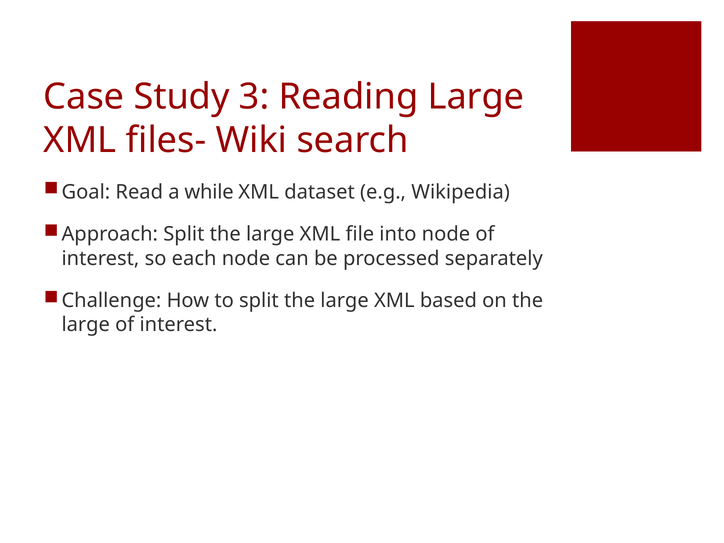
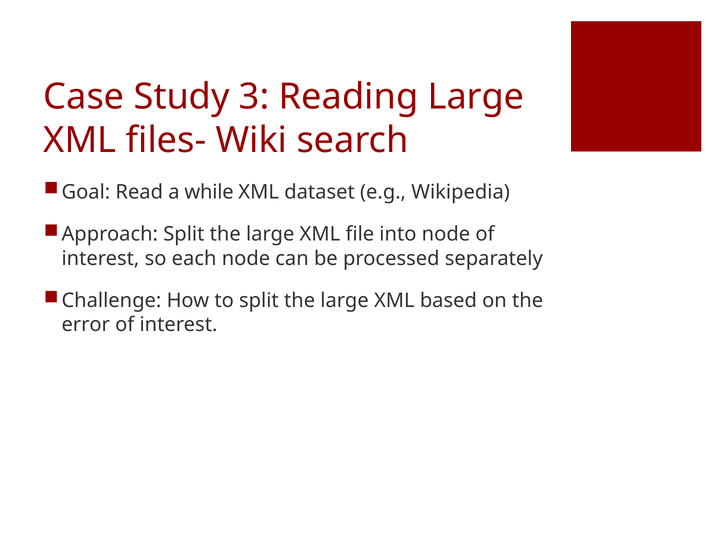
large: large -> error (86, 325)
